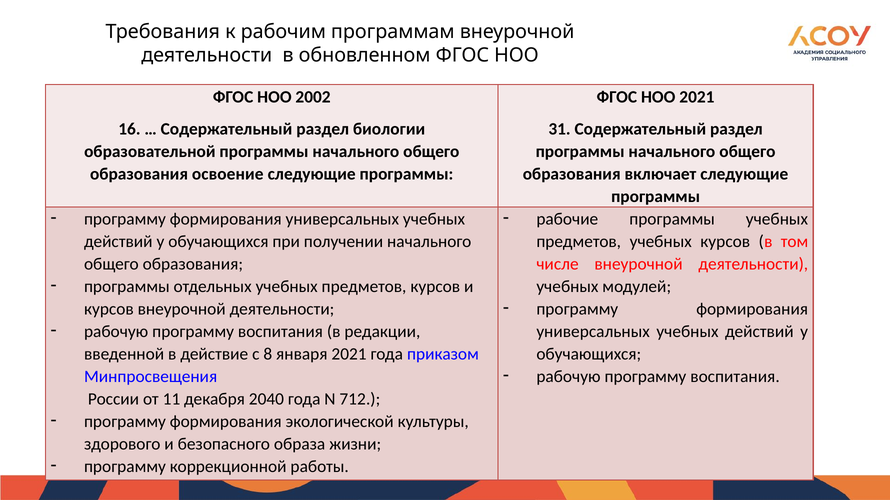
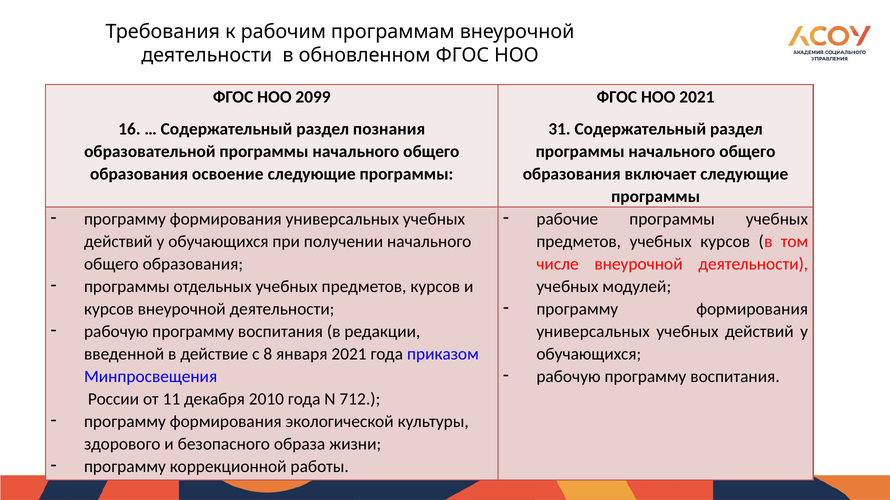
2002: 2002 -> 2099 (313, 97)
биологии: биологии -> познания (389, 129)
2040: 2040 -> 2010 (266, 400)
